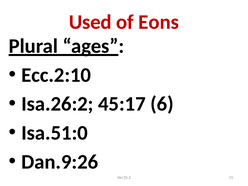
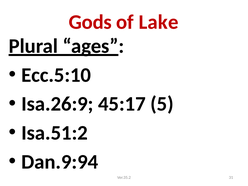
Used: Used -> Gods (90, 22)
Eons: Eons -> Lake (159, 22)
Ecc.2:10: Ecc.2:10 -> Ecc.5:10 (56, 75)
Isa.26:2: Isa.26:2 -> Isa.26:9 (57, 104)
6: 6 -> 5 (162, 104)
Isa.51:0: Isa.51:0 -> Isa.51:2 (55, 133)
Dan.9:26: Dan.9:26 -> Dan.9:94 (60, 162)
